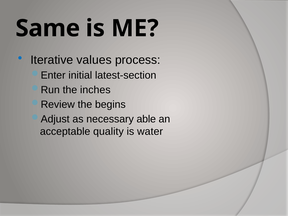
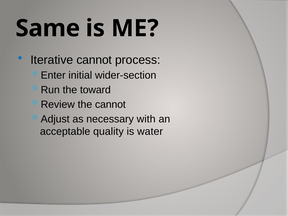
Iterative values: values -> cannot (94, 60)
latest-section: latest-section -> wider-section (126, 75)
inches: inches -> toward (95, 90)
the begins: begins -> cannot (110, 104)
able: able -> with (146, 119)
